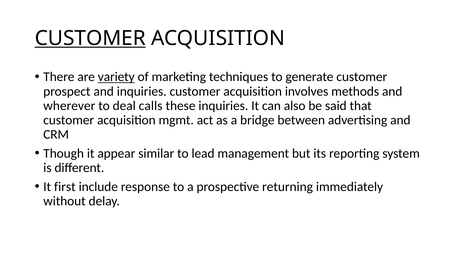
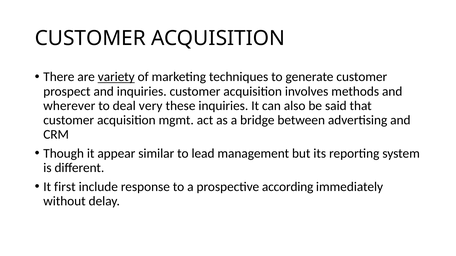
CUSTOMER underline: present -> none (90, 38)
calls: calls -> very (151, 106)
returning: returning -> according (288, 187)
